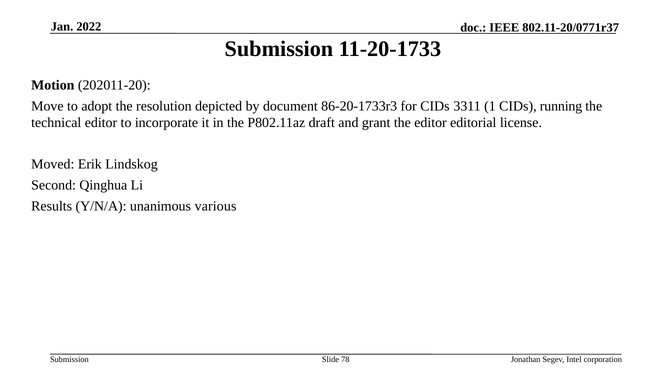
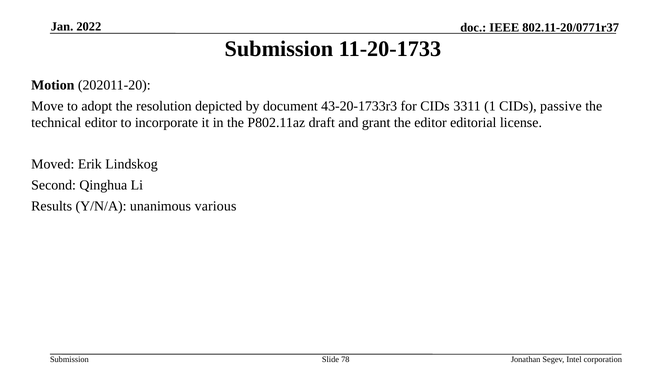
86-20-1733r3: 86-20-1733r3 -> 43-20-1733r3 (359, 106)
running: running -> passive (561, 106)
